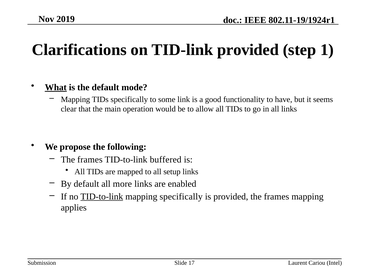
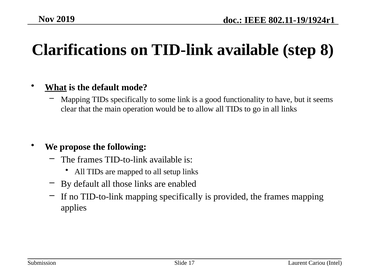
TID-link provided: provided -> available (248, 50)
1: 1 -> 8 (327, 50)
TID-to-link buffered: buffered -> available (166, 160)
more: more -> those (122, 184)
TID-to-link underline: present -> none (102, 197)
